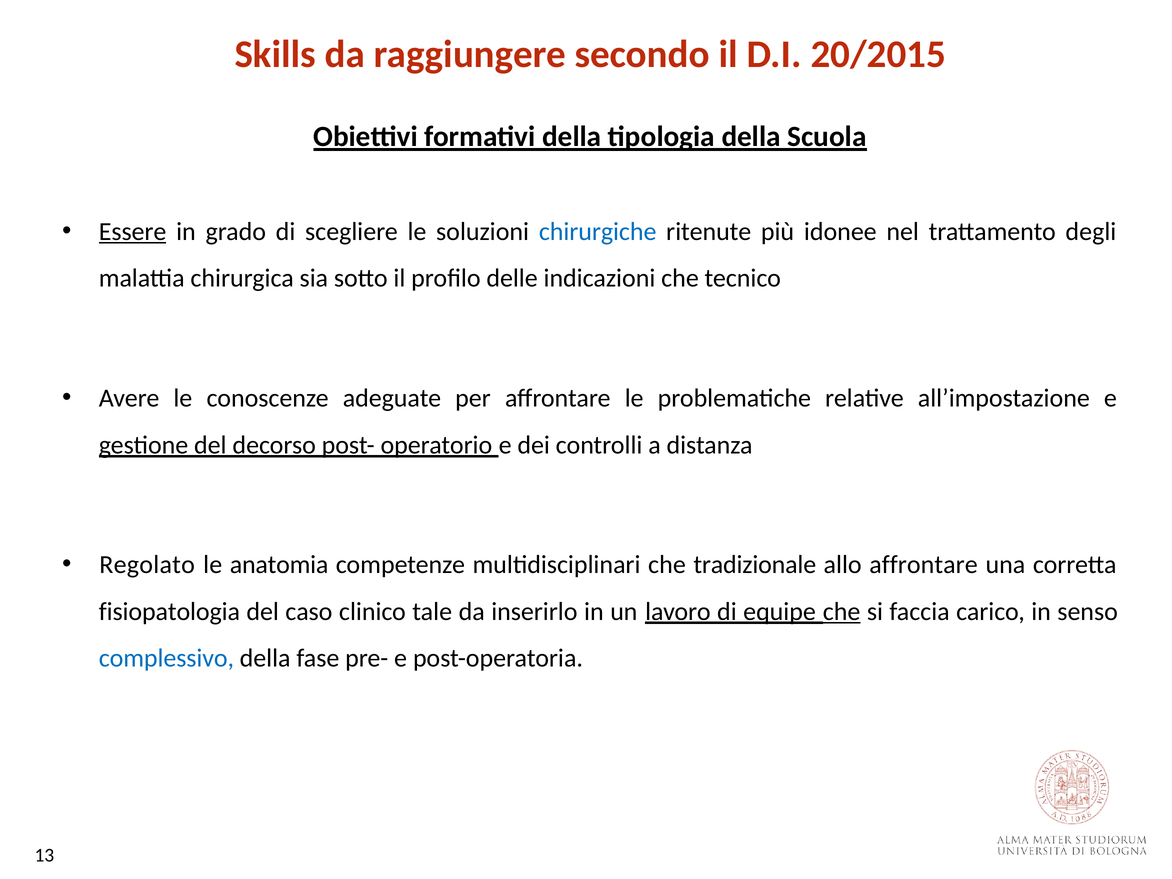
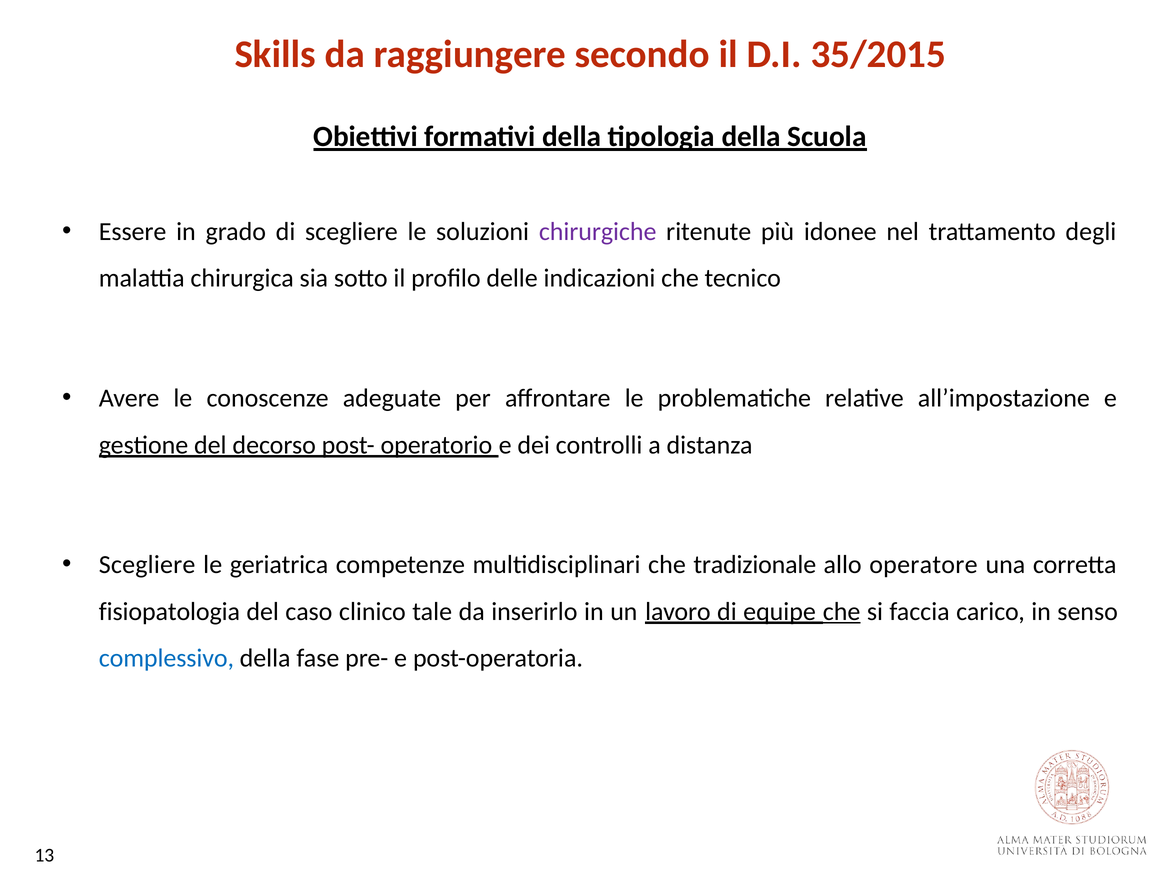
20/2015: 20/2015 -> 35/2015 (878, 54)
Essere underline: present -> none (133, 232)
chirurgiche colour: blue -> purple (598, 232)
Regolato: Regolato -> Scegliere (147, 565)
anatomia: anatomia -> geriatrica (279, 565)
allo affrontare: affrontare -> operatore (923, 565)
